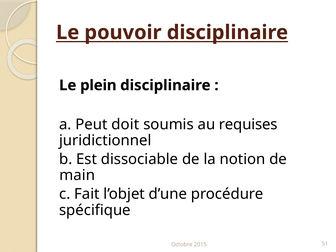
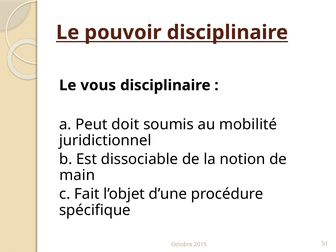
plein: plein -> vous (98, 85)
requises: requises -> mobilité (248, 124)
